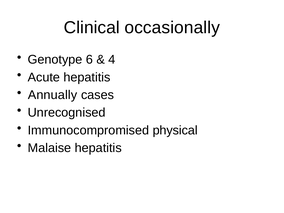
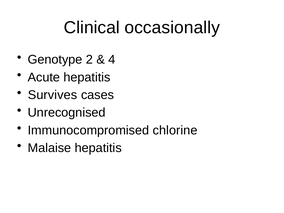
6: 6 -> 2 (89, 60)
Annually: Annually -> Survives (53, 95)
physical: physical -> chlorine (175, 130)
